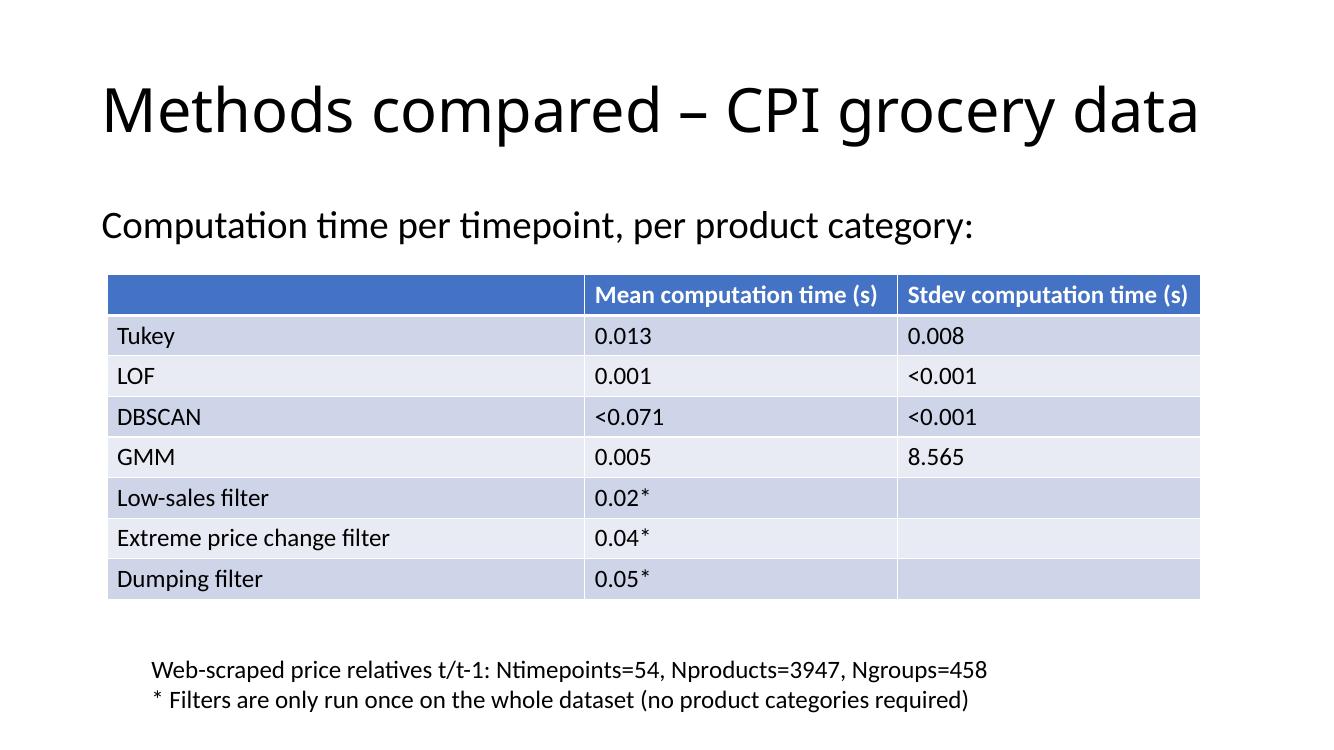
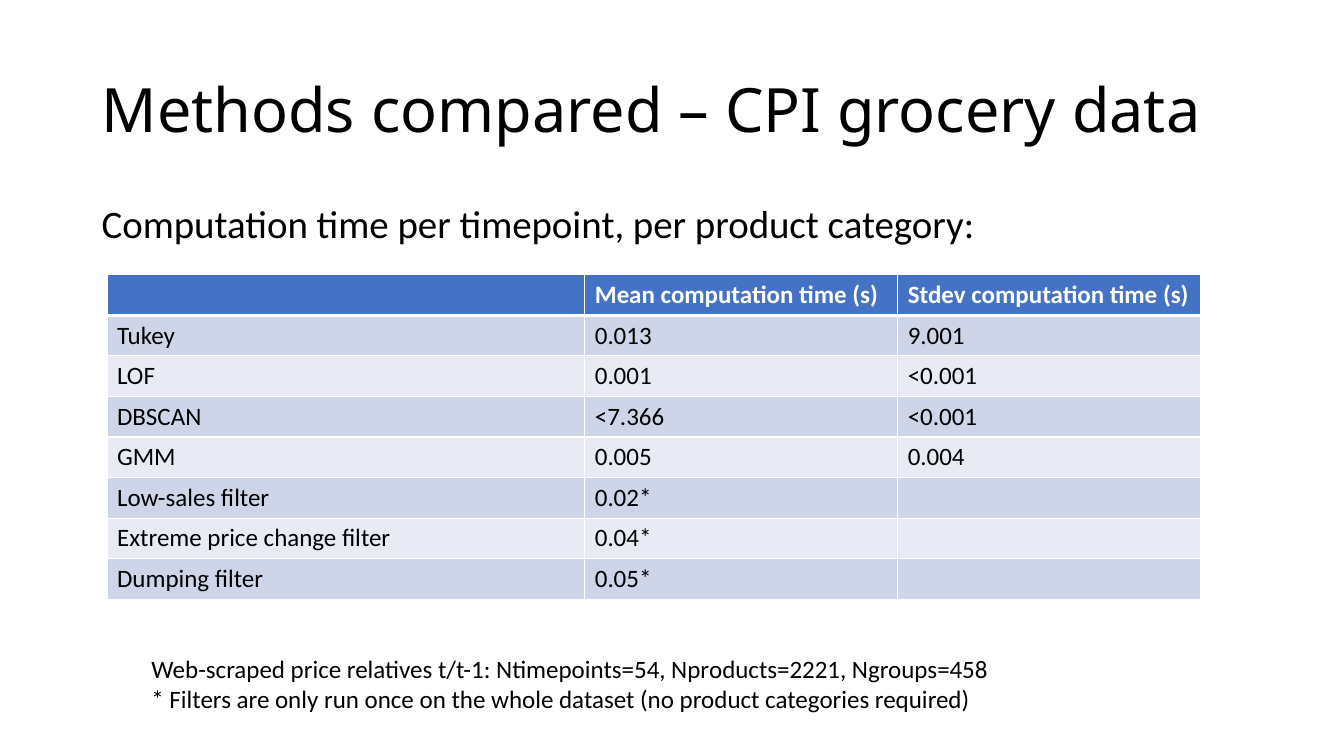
0.008: 0.008 -> 9.001 (936, 336)
<0.071: <0.071 -> <7.366 (630, 417)
8.565: 8.565 -> 0.004 (936, 458)
Nproducts=3947: Nproducts=3947 -> Nproducts=2221 (759, 671)
